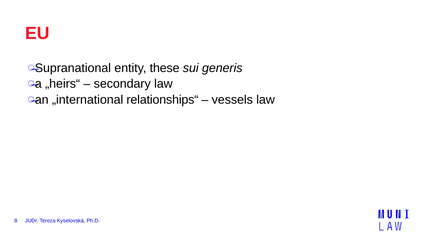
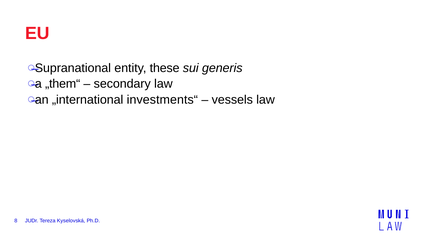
„heirs“: „heirs“ -> „them“ (63, 84)
relationships“: relationships“ -> investments“ (162, 100)
